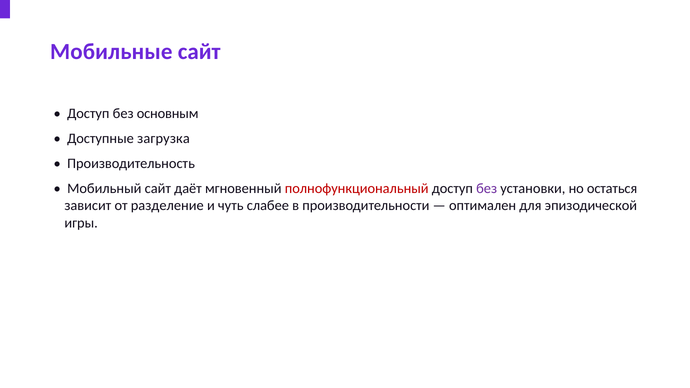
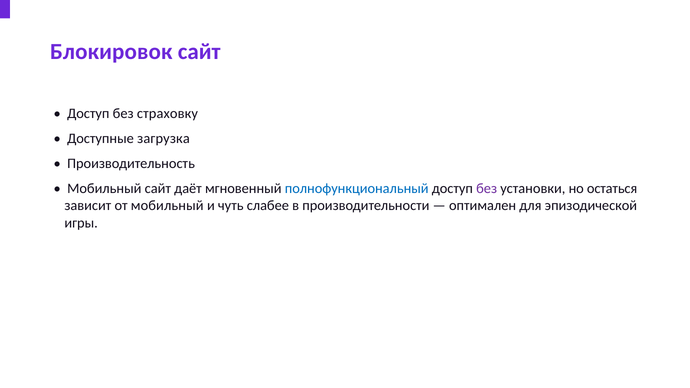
Мобильные: Мобильные -> Блокировок (111, 52)
основным: основным -> страховку (167, 114)
полнофункциональный colour: red -> blue (357, 188)
от разделение: разделение -> мобильный (167, 206)
